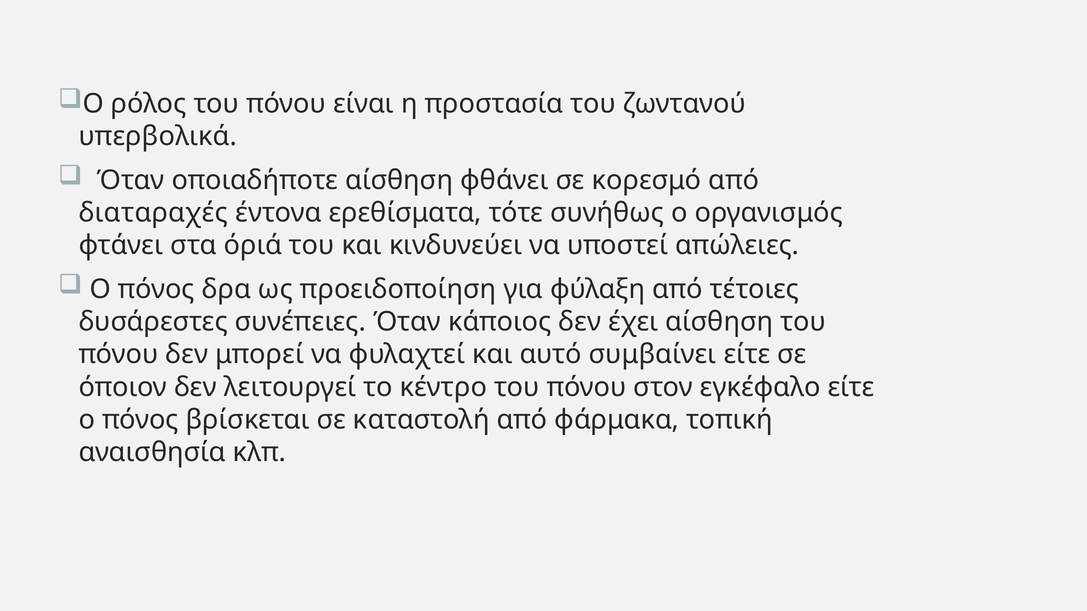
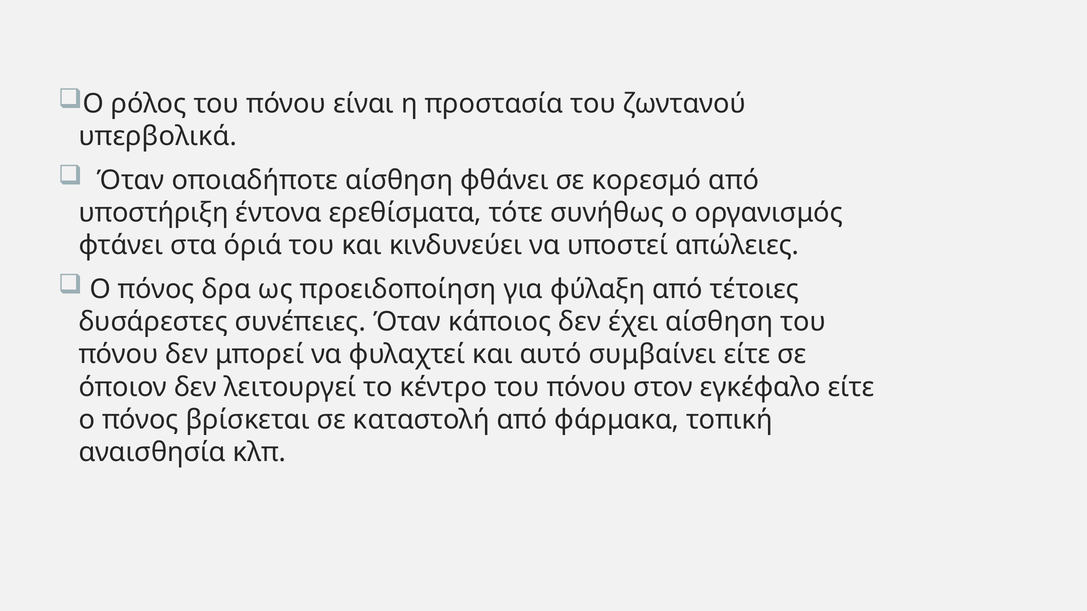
διαταραχές: διαταραχές -> υποστήριξη (154, 213)
